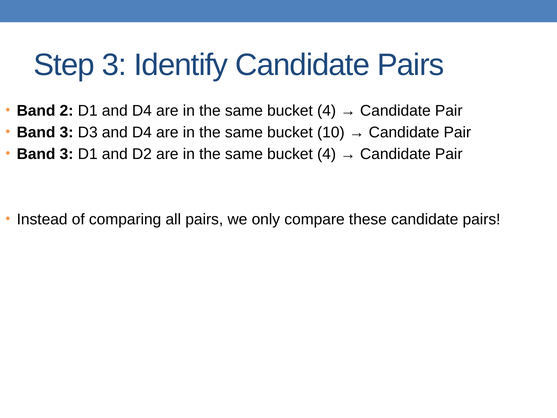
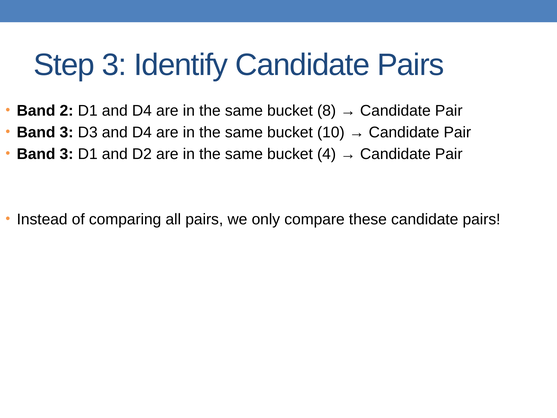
4: 4 -> 8 (327, 111)
